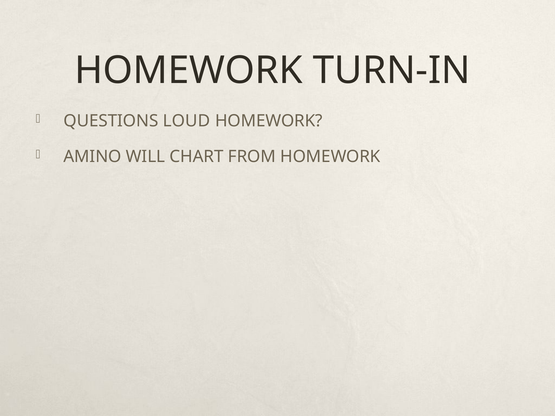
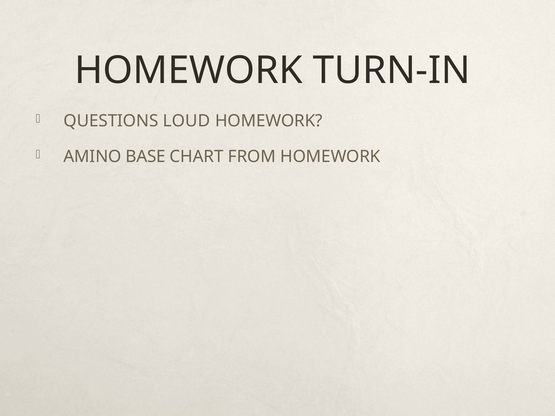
WILL: WILL -> BASE (146, 157)
